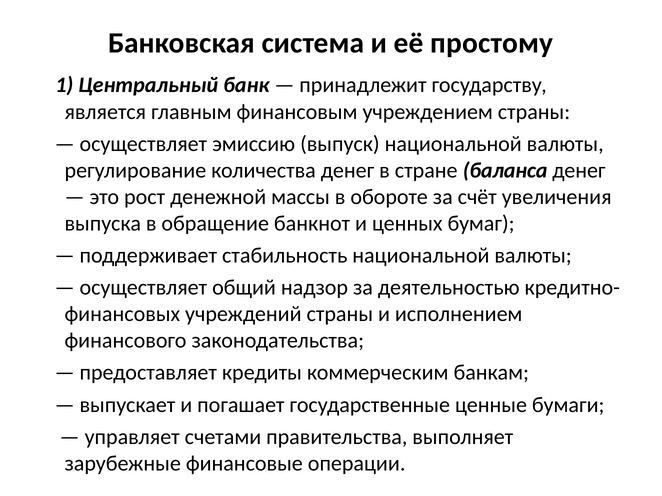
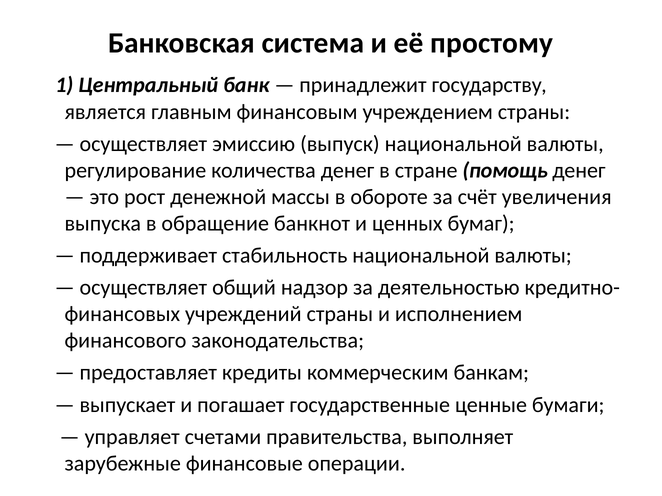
баланса: баланса -> помощь (505, 171)
